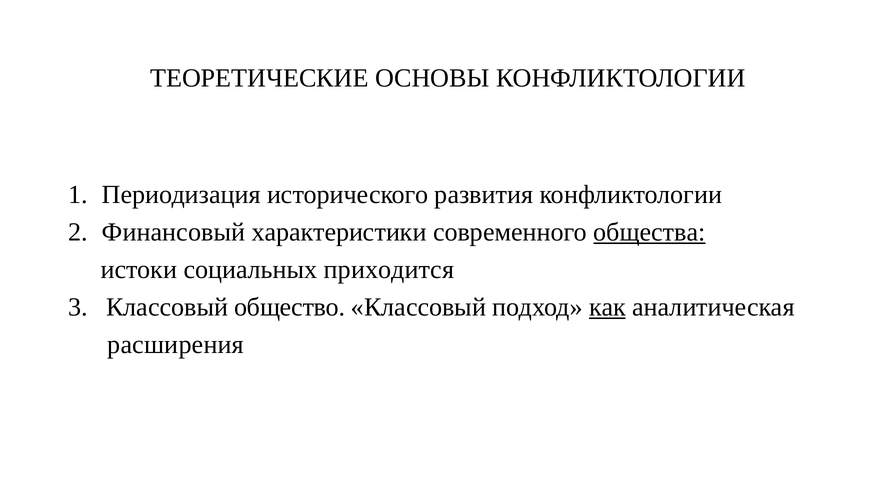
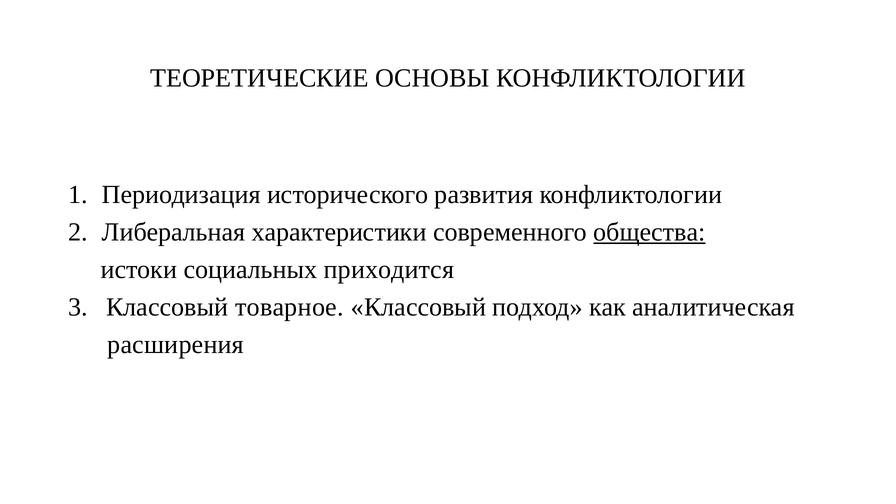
Финансовый: Финансовый -> Либеральная (174, 232)
общество: общество -> товарное (289, 307)
как underline: present -> none (607, 307)
